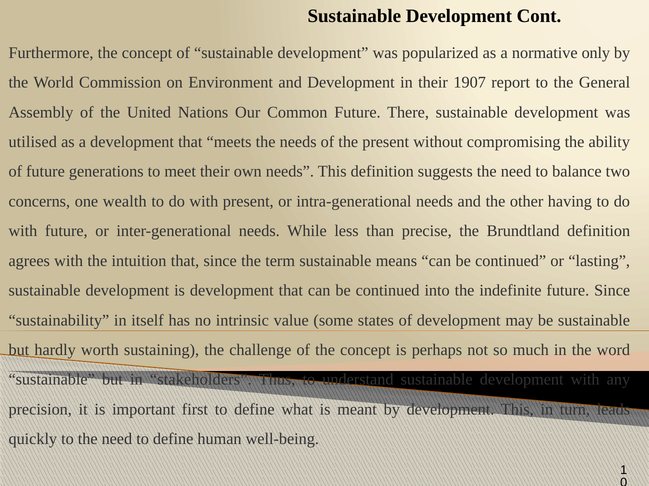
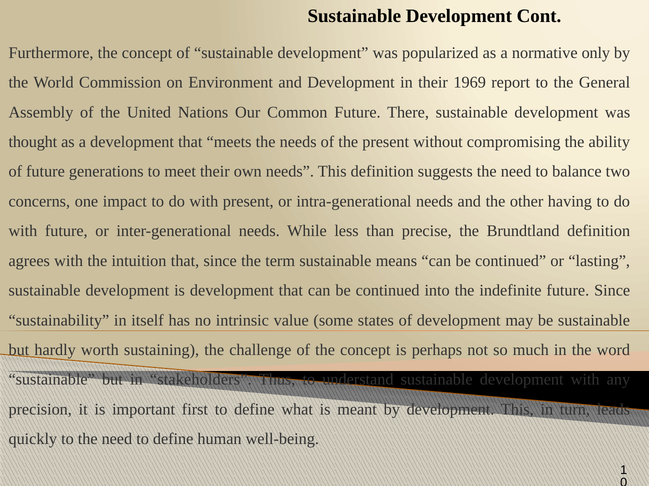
1907: 1907 -> 1969 (470, 83)
utilised: utilised -> thought (33, 142)
wealth: wealth -> impact (125, 202)
